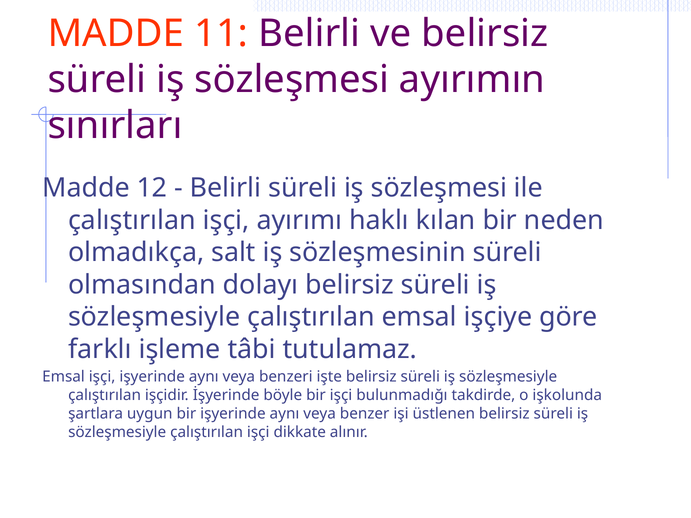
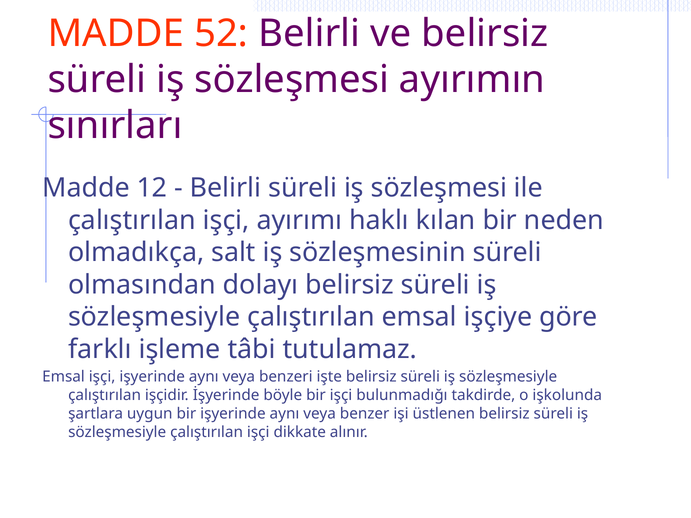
11: 11 -> 52 (221, 34)
